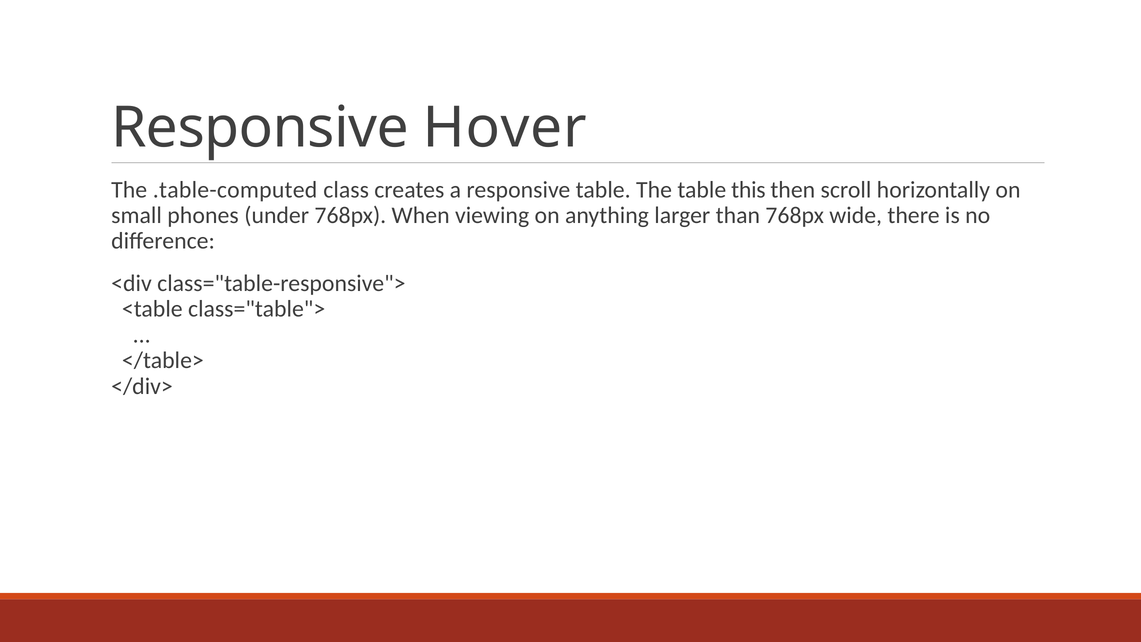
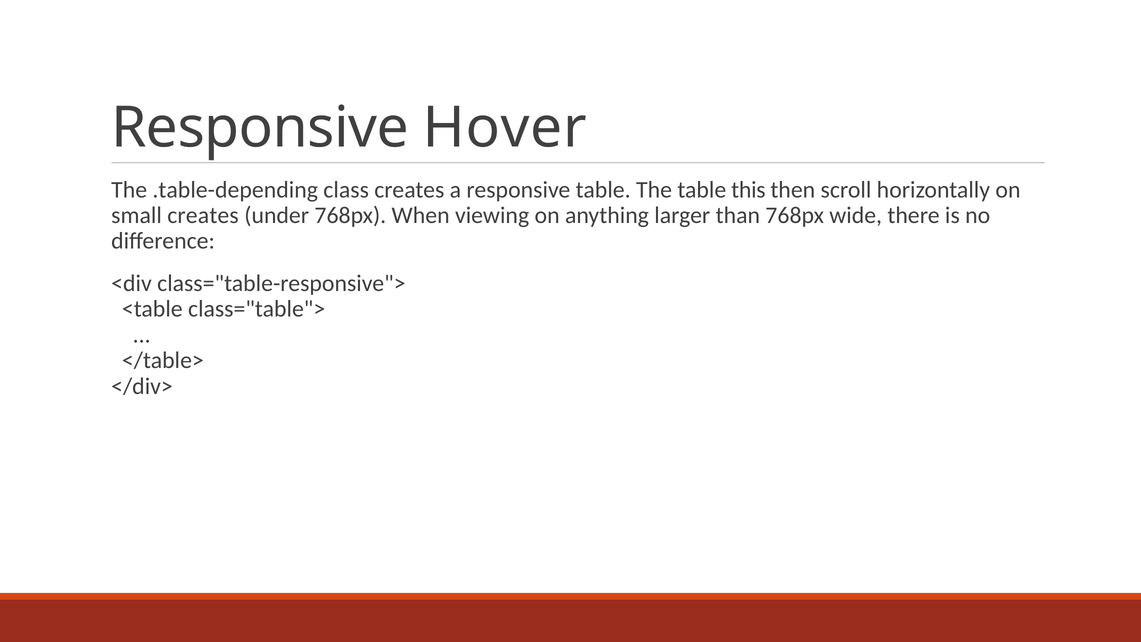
.table-computed: .table-computed -> .table-depending (235, 190)
small phones: phones -> creates (203, 215)
